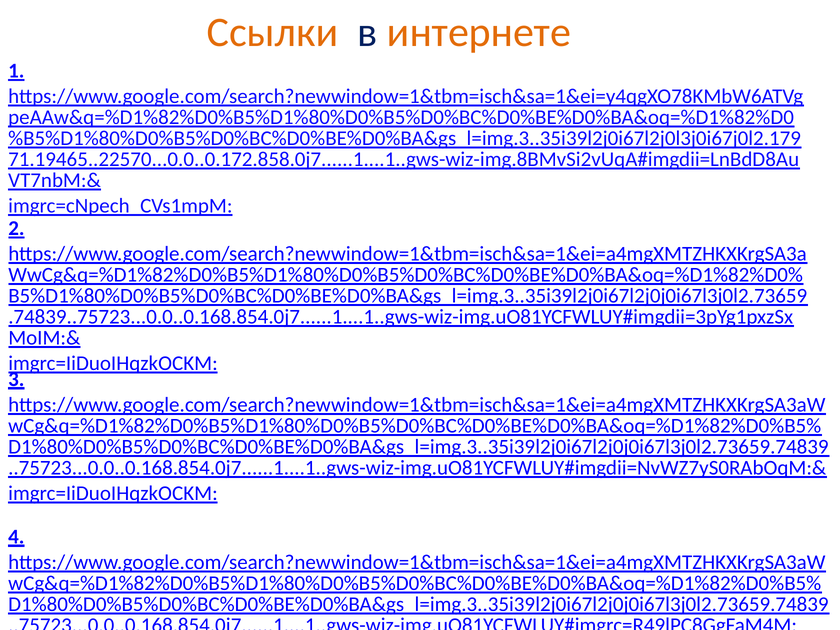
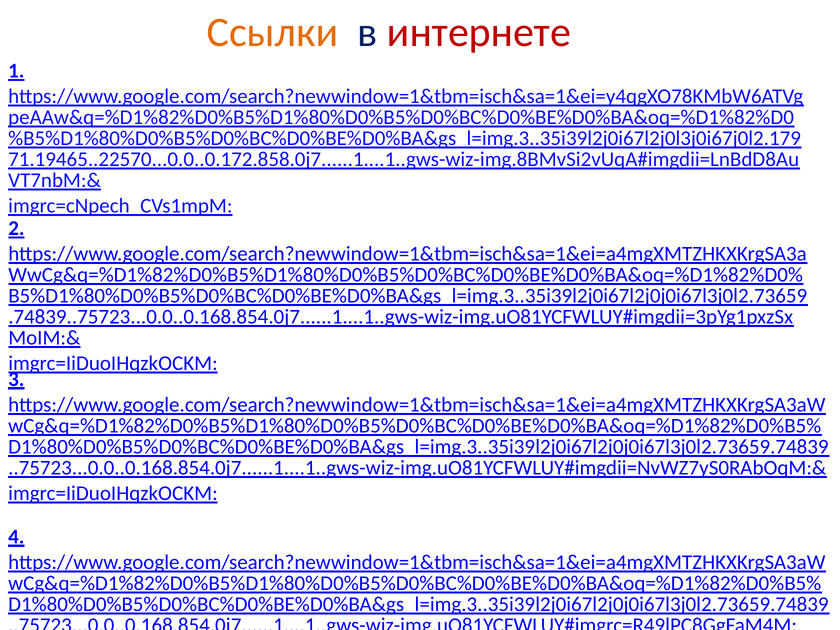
интернете colour: orange -> red (479, 32)
